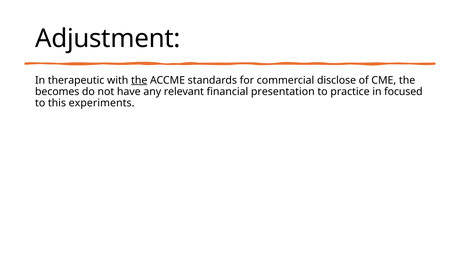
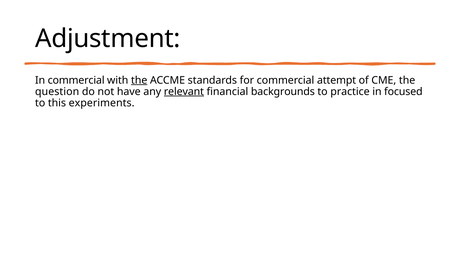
In therapeutic: therapeutic -> commercial (76, 80)
disclose: disclose -> attempt (337, 80)
becomes: becomes -> question (57, 92)
relevant underline: none -> present (184, 92)
presentation: presentation -> backgrounds (283, 92)
